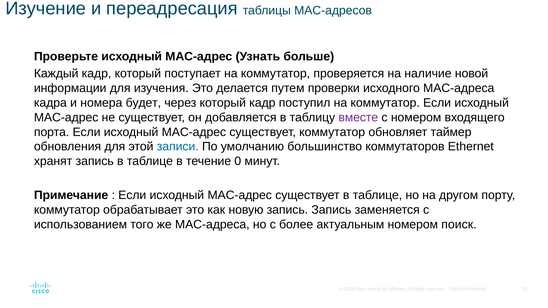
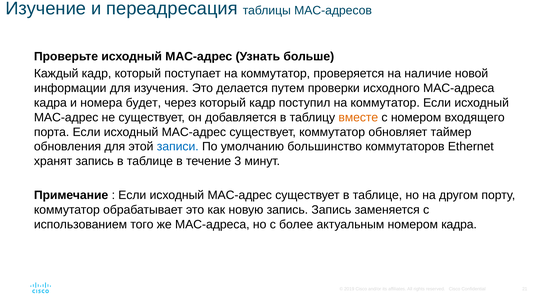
вместе colour: purple -> orange (358, 118)
0: 0 -> 3 (238, 161)
номером поиск: поиск -> кадра (459, 225)
